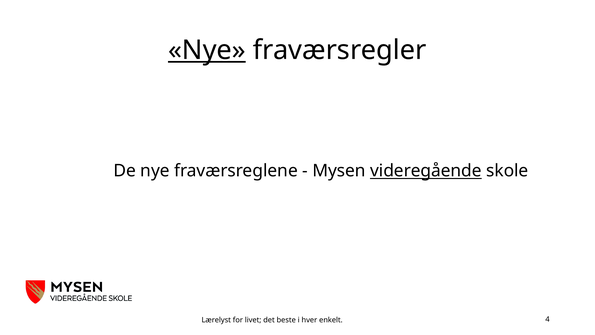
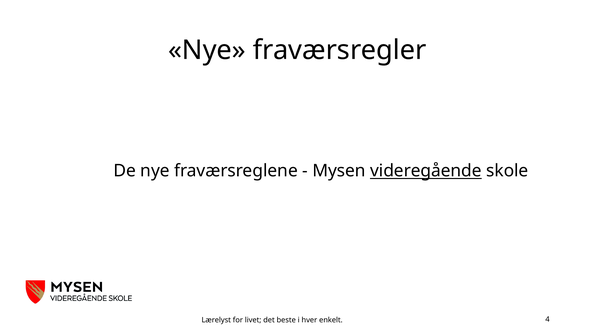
Nye underline: present -> none (207, 50)
